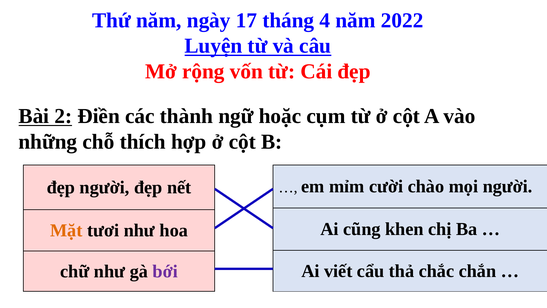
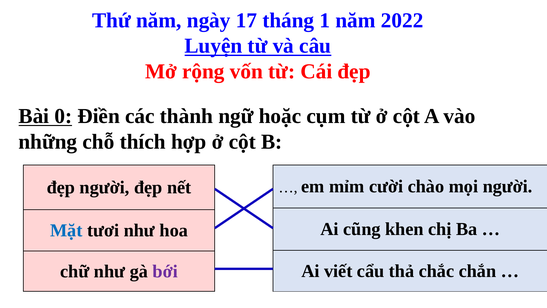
4: 4 -> 1 (325, 20)
2: 2 -> 0 (63, 116)
Mặt colour: orange -> blue (66, 230)
